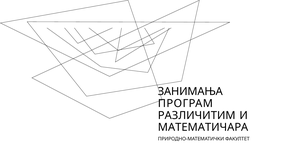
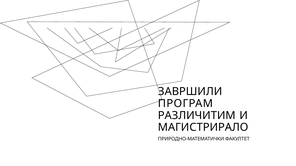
ЗАНИМАЊА: ЗАНИМАЊА -> ЗАВРШИЛИ (190, 92)
МАТЕМАТИЧАРА: МАТЕМАТИЧАРА -> МАГИСТРИРАЛО (203, 128)
